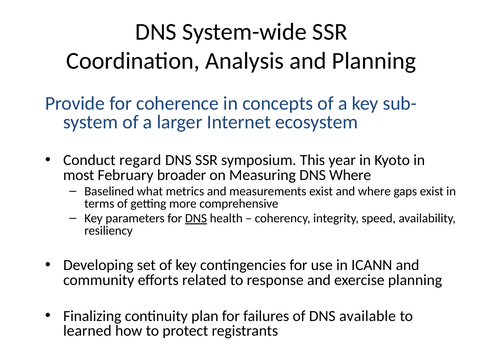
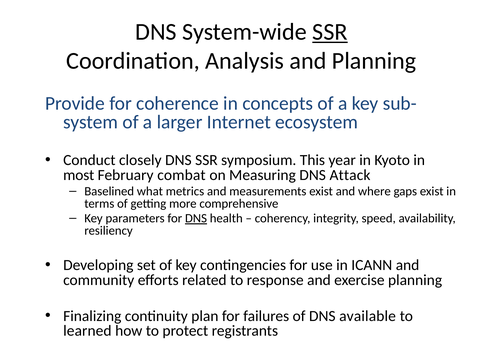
SSR underline: none -> present (330, 32)
regard: regard -> closely (140, 160)
broader: broader -> combat (181, 175)
DNS Where: Where -> Attack (350, 175)
